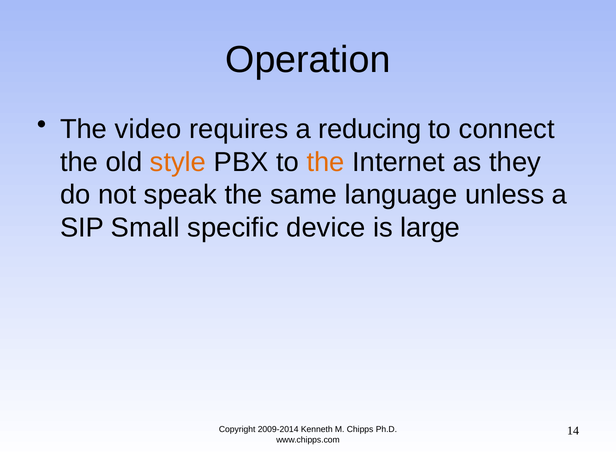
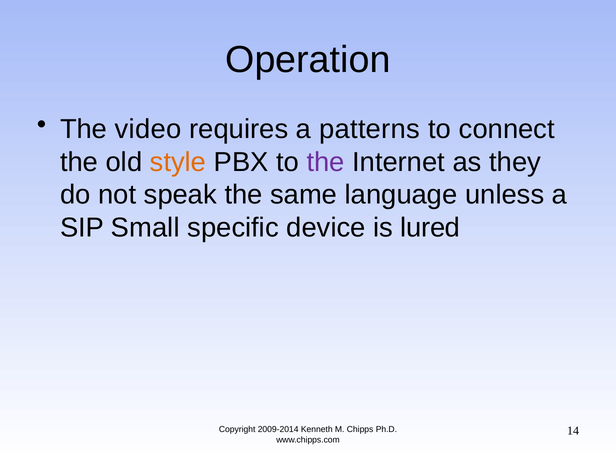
reducing: reducing -> patterns (370, 129)
the colour: orange -> purple (326, 162)
large: large -> lured (430, 228)
